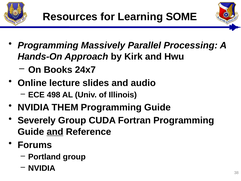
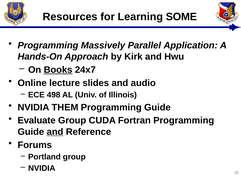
Processing: Processing -> Application (191, 45)
Books underline: none -> present (58, 70)
Severely: Severely -> Evaluate (37, 120)
